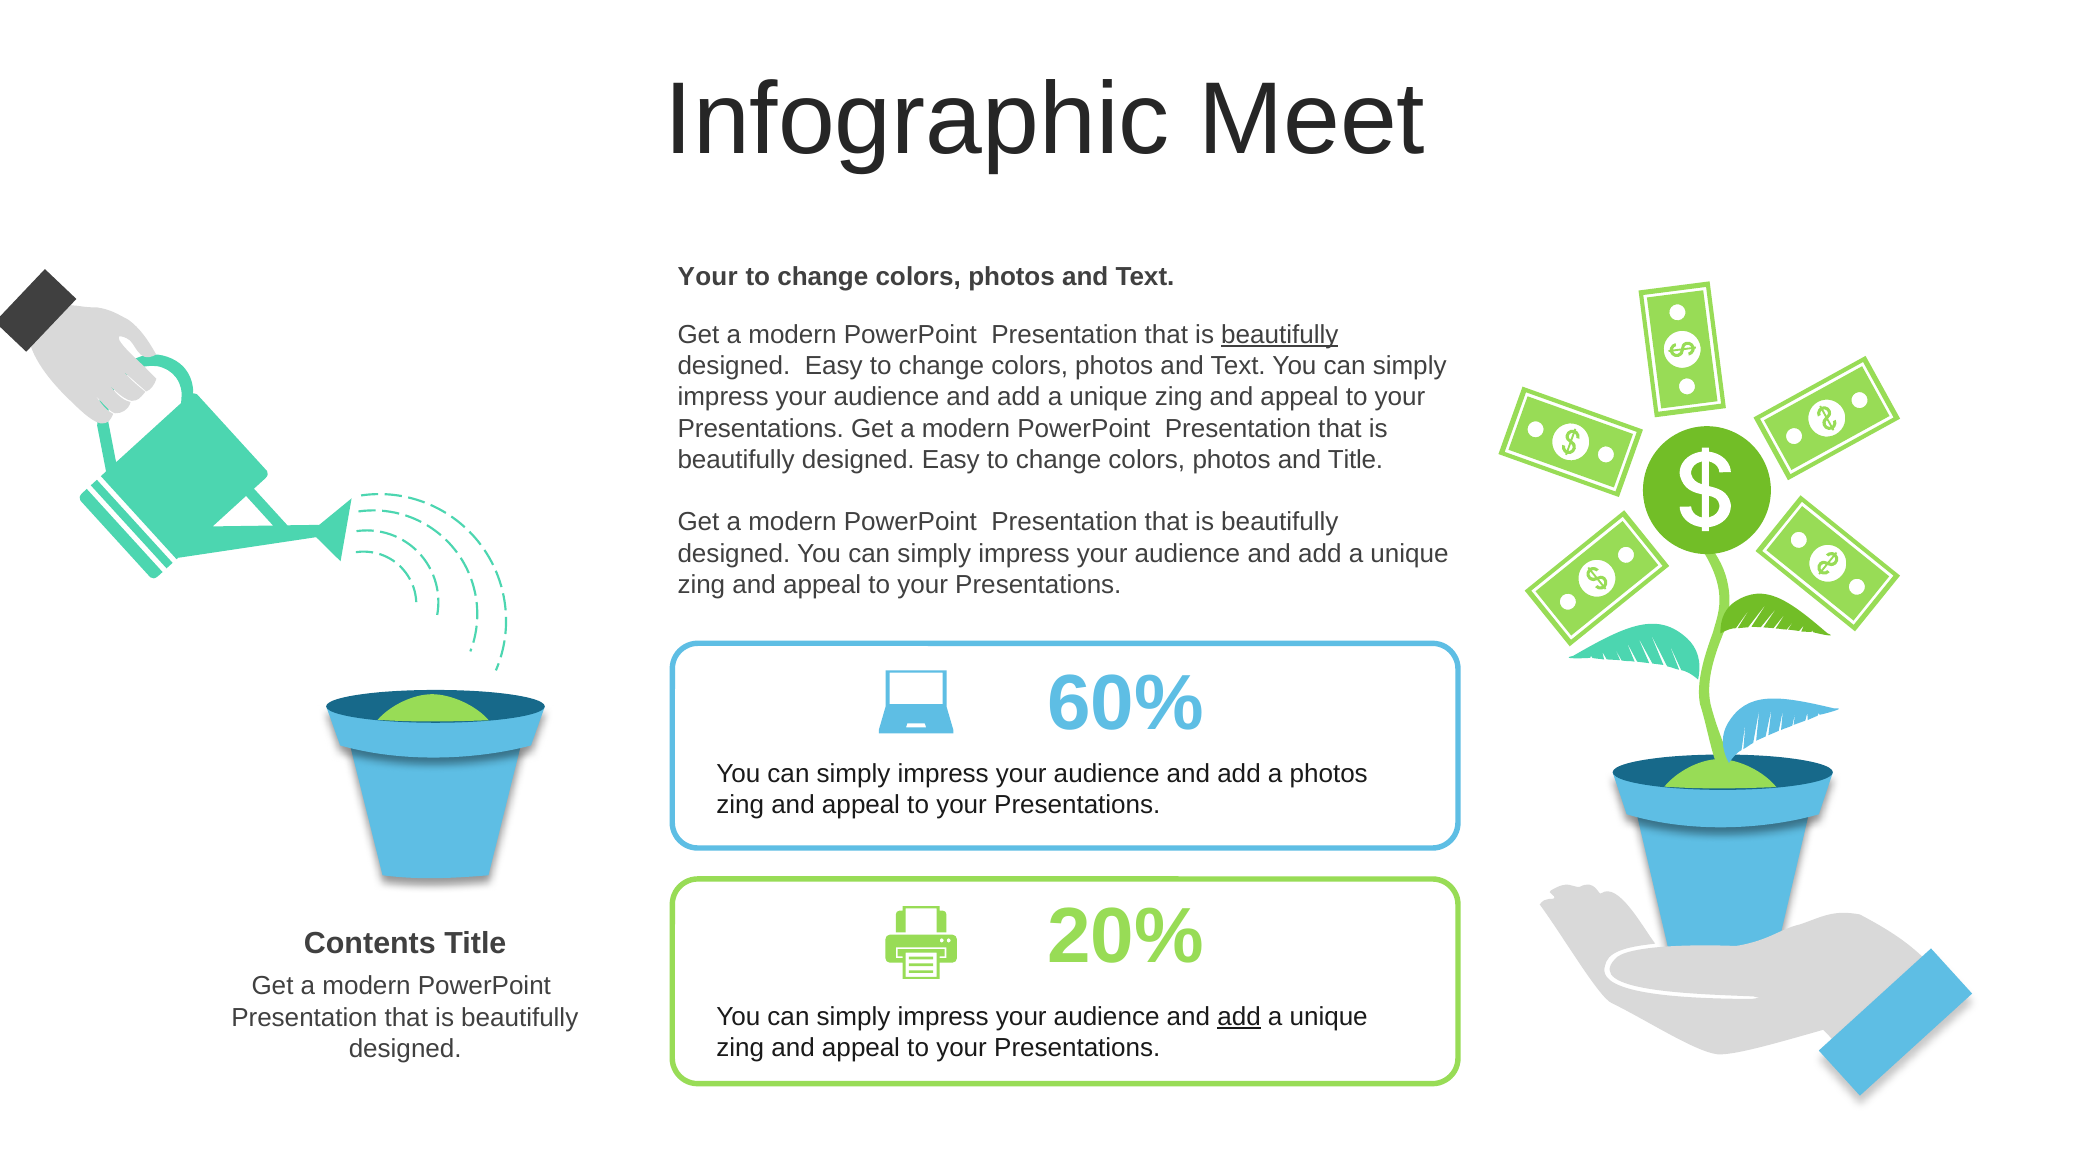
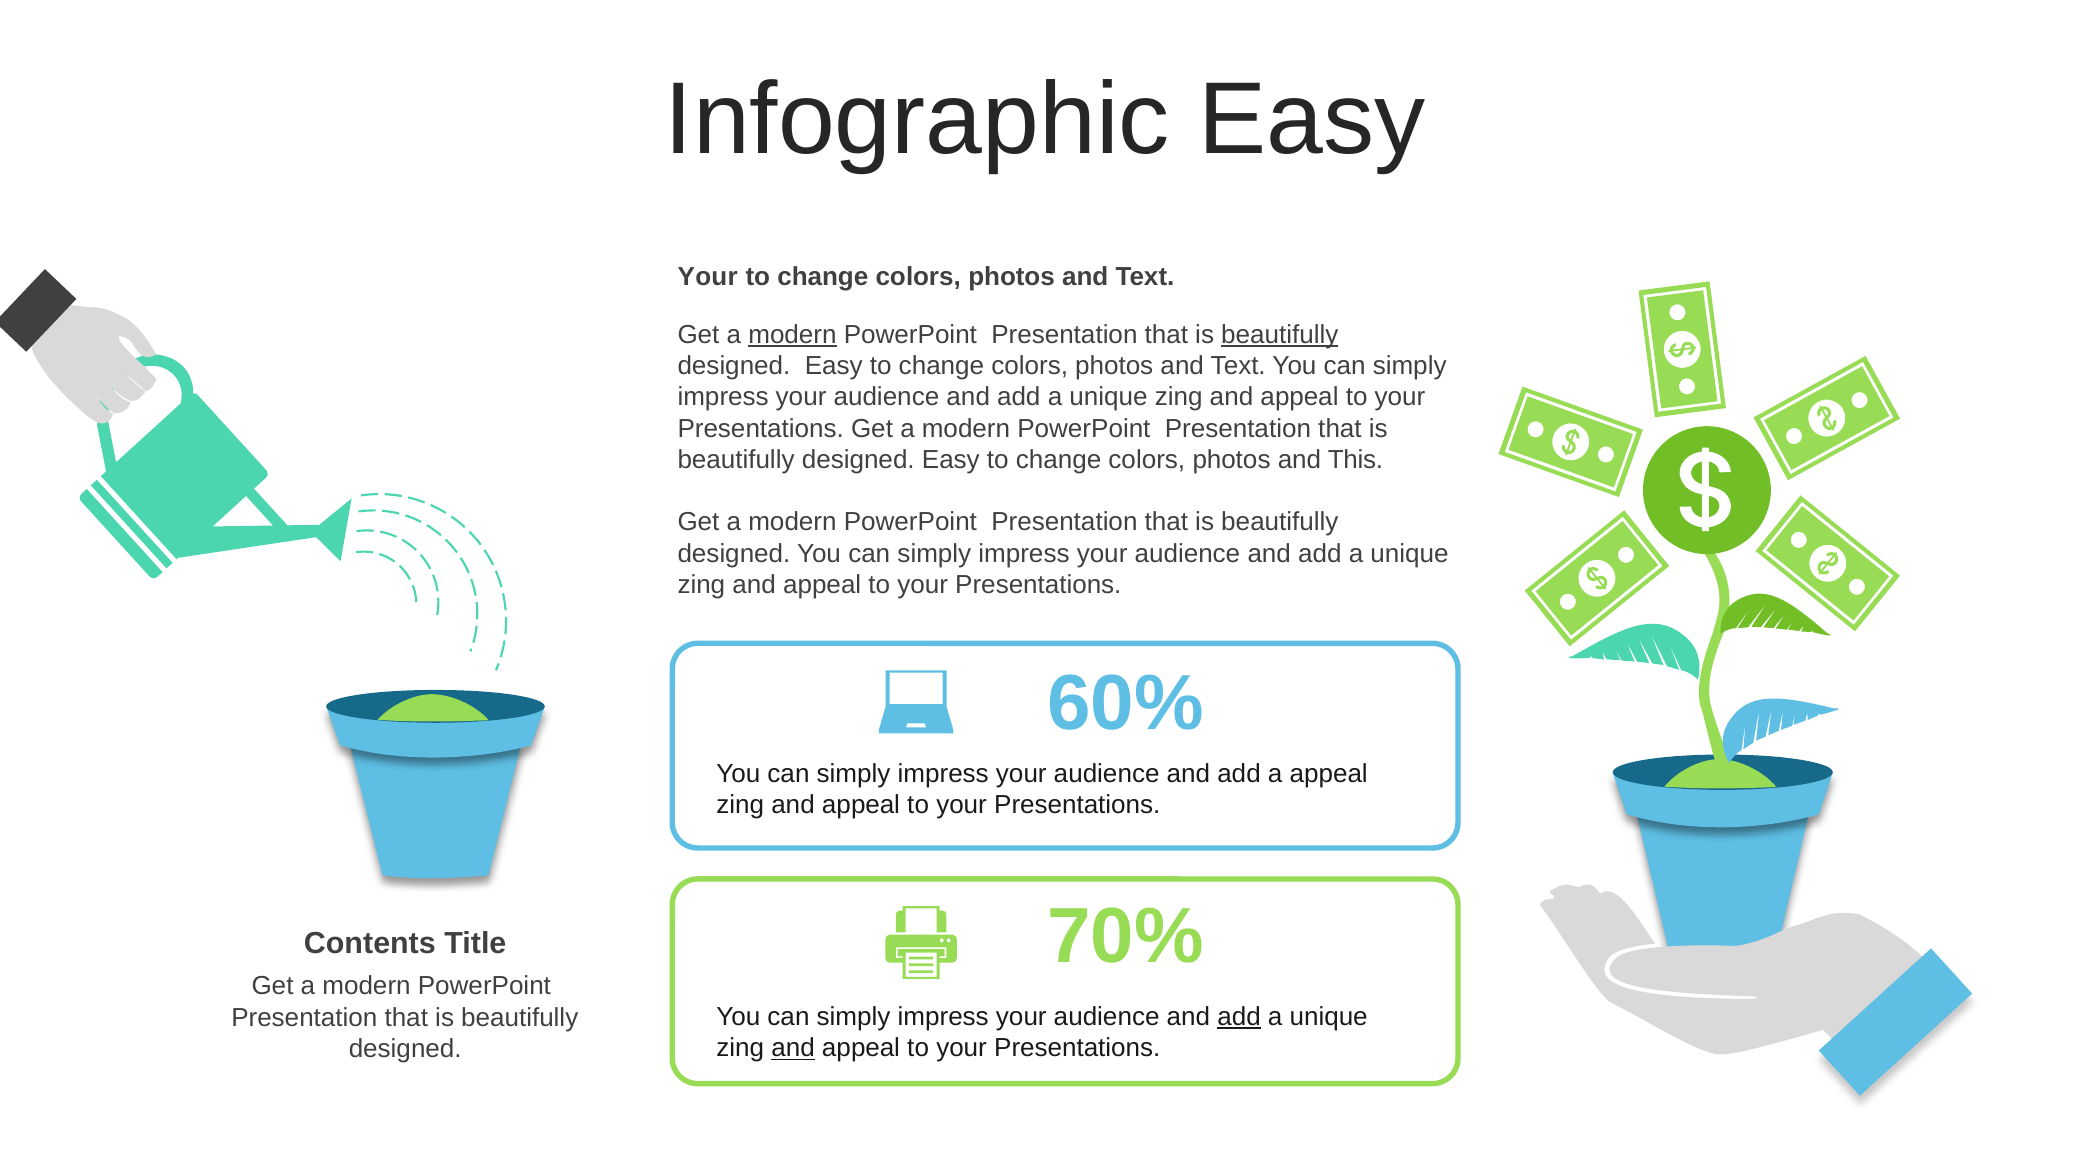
Infographic Meet: Meet -> Easy (1312, 120)
modern underline: none -> present (792, 335)
and Title: Title -> This (1356, 460)
a photos: photos -> appeal (1329, 774)
20%: 20% -> 70% (1125, 937)
and underline: none -> present (793, 1049)
